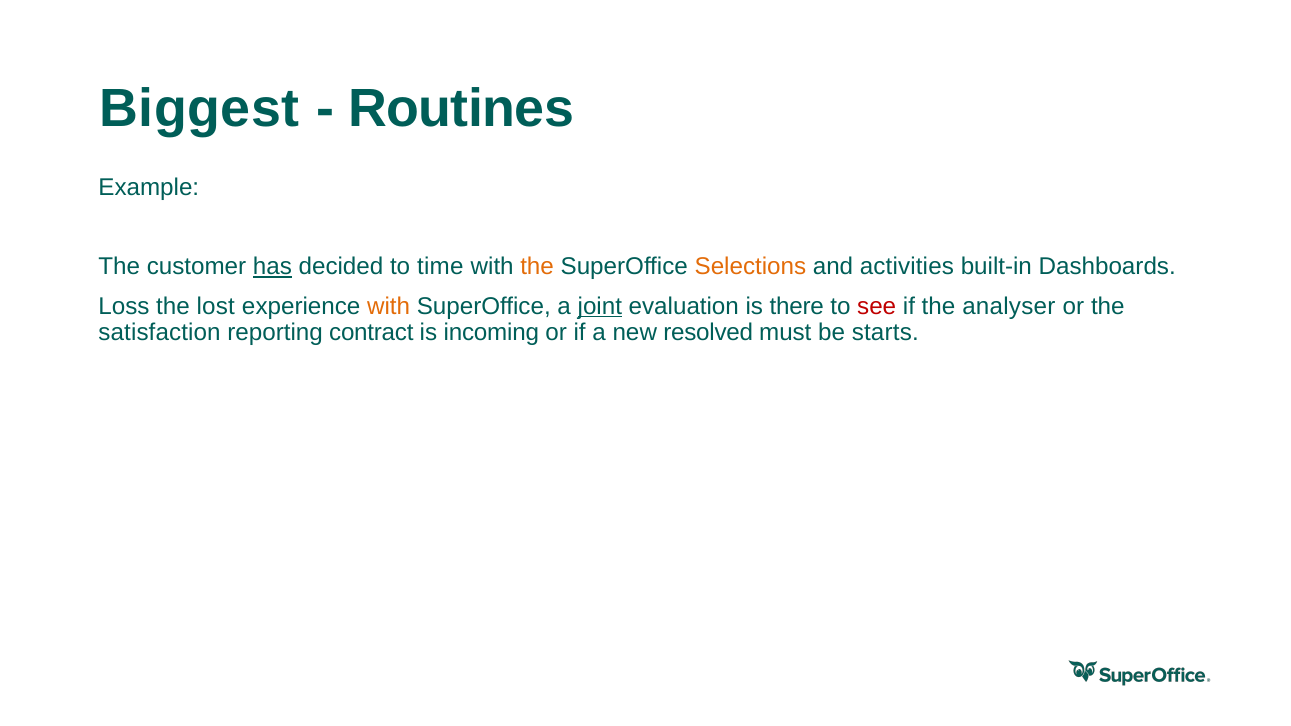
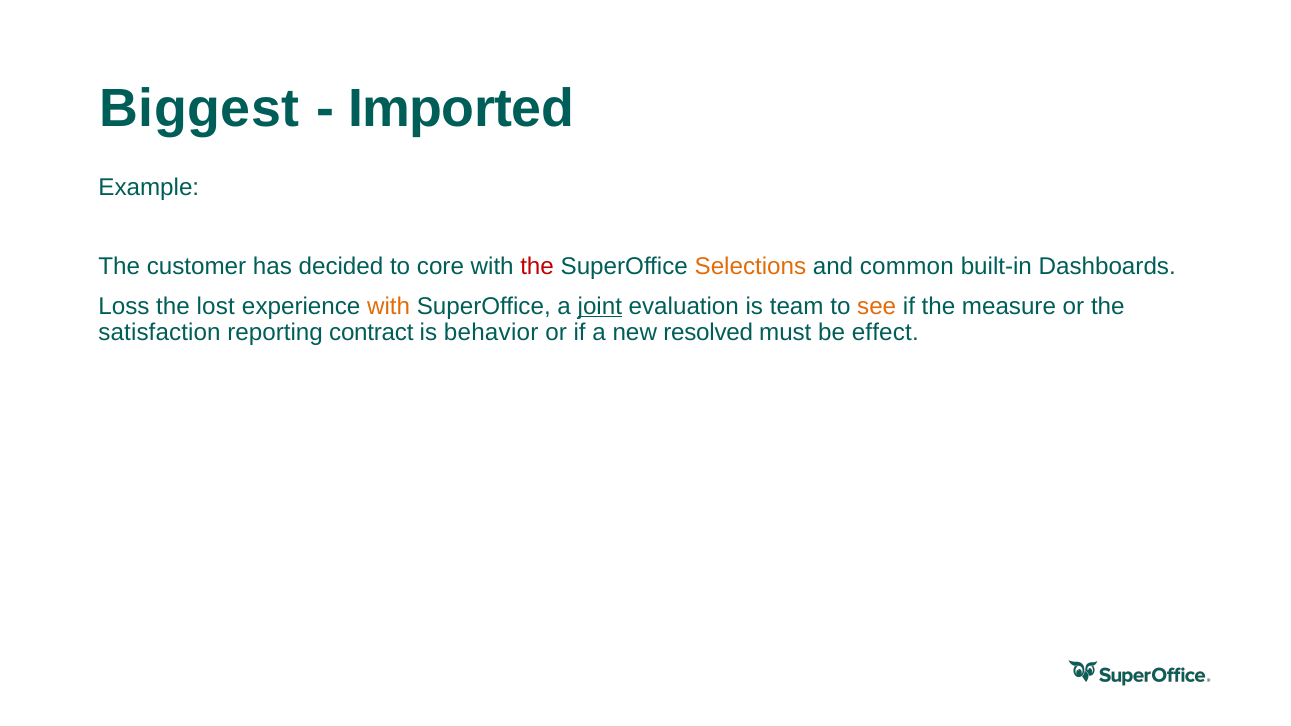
Routines: Routines -> Imported (461, 109)
has underline: present -> none (272, 267)
time: time -> core (440, 267)
the colour: orange -> red (537, 267)
activities: activities -> common (907, 267)
there: there -> team (797, 306)
see colour: red -> orange (877, 306)
analyser: analyser -> measure (1009, 306)
incoming: incoming -> behavior (491, 332)
starts: starts -> effect (885, 332)
